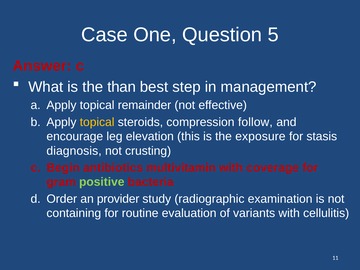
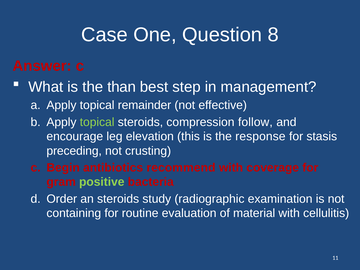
5: 5 -> 8 (273, 35)
topical colour: yellow -> light green (97, 122)
exposure: exposure -> response (260, 136)
diagnosis: diagnosis -> preceding (74, 151)
multivitamin: multivitamin -> recommend (181, 168)
an provider: provider -> steroids (118, 199)
variants: variants -> material (254, 213)
